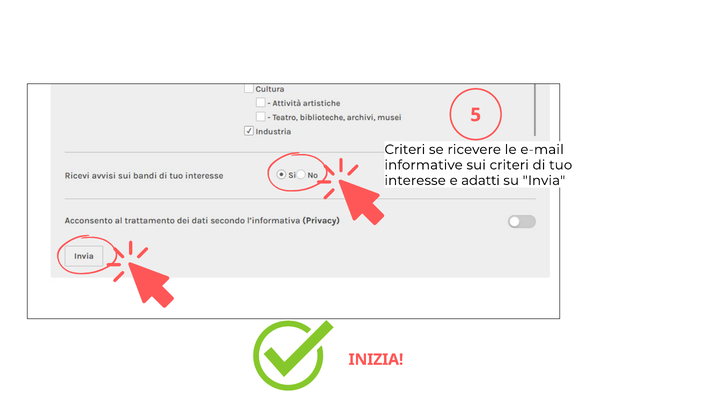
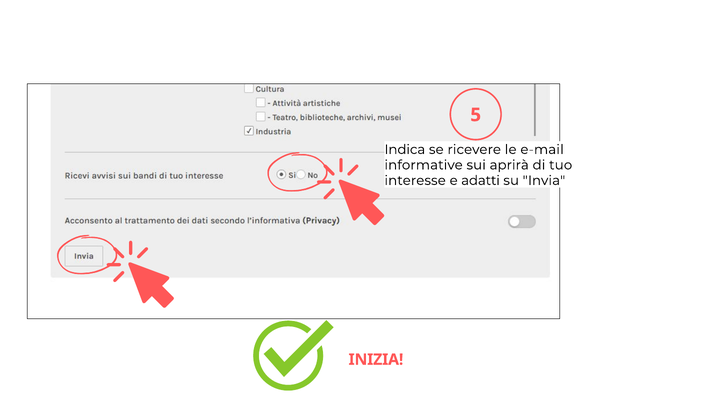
Criteri: Criteri -> Indica (405, 149)
sui criteri: criteri -> aprirà (509, 165)
